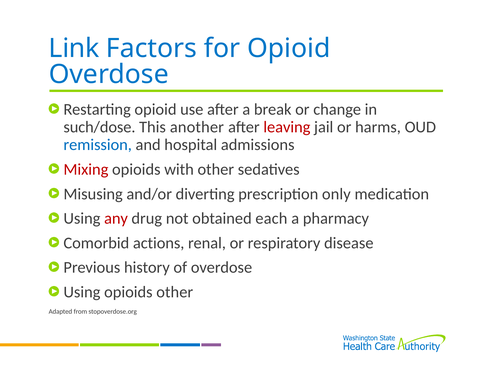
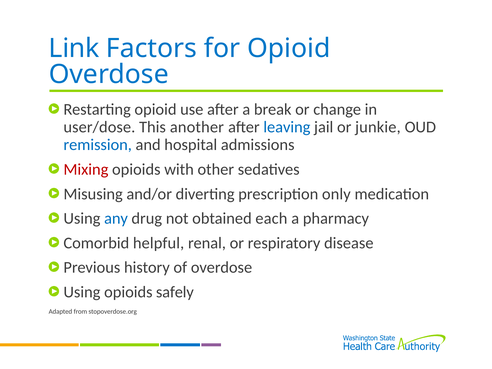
such/dose: such/dose -> user/dose (99, 127)
leaving colour: red -> blue (287, 127)
harms: harms -> junkie (378, 127)
any colour: red -> blue (116, 218)
actions: actions -> helpful (159, 243)
opioids other: other -> safely (175, 292)
